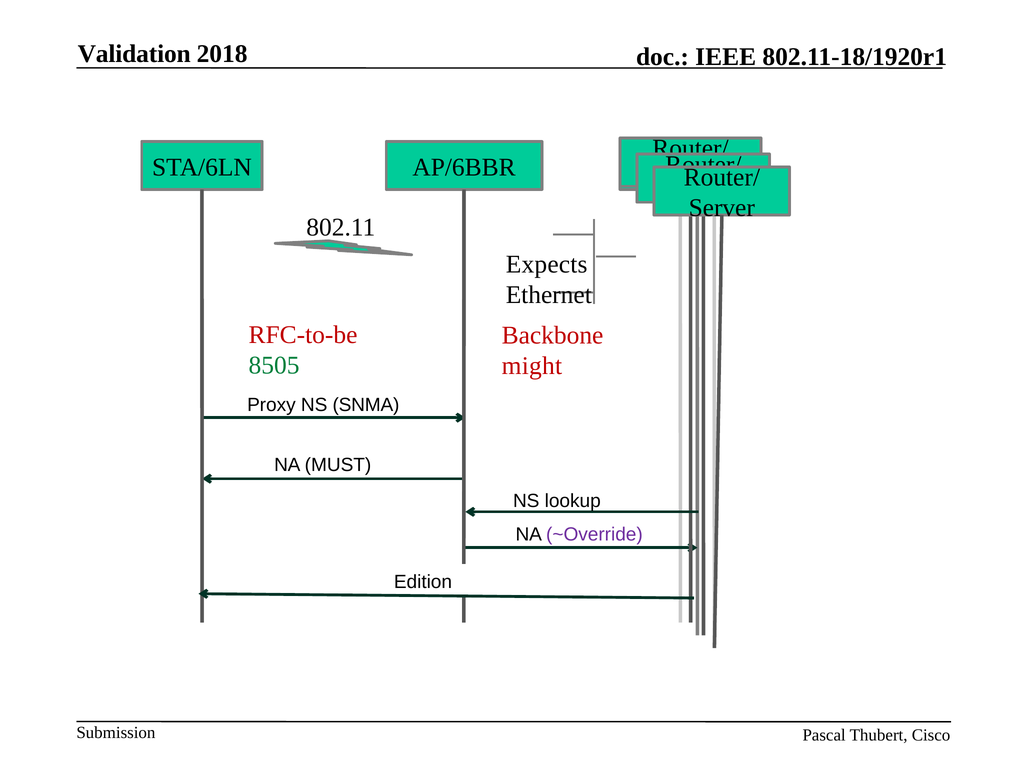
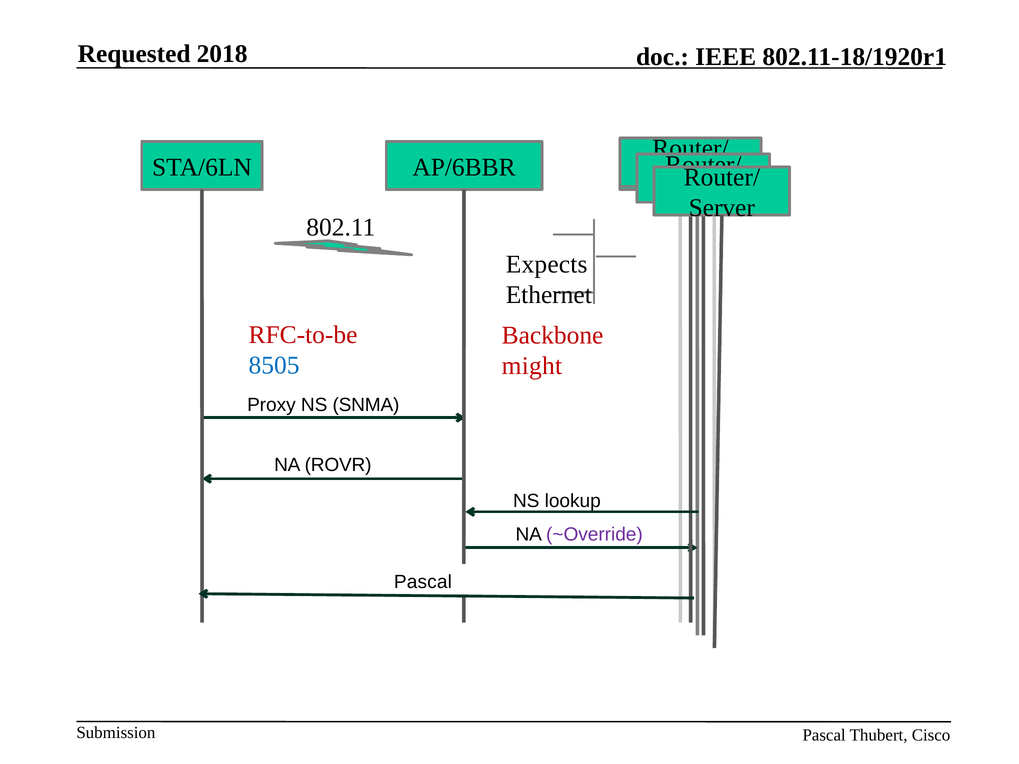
Validation: Validation -> Requested (134, 54)
8505 colour: green -> blue (274, 365)
MUST: MUST -> ROVR (338, 465)
Edition: Edition -> Pascal (423, 582)
